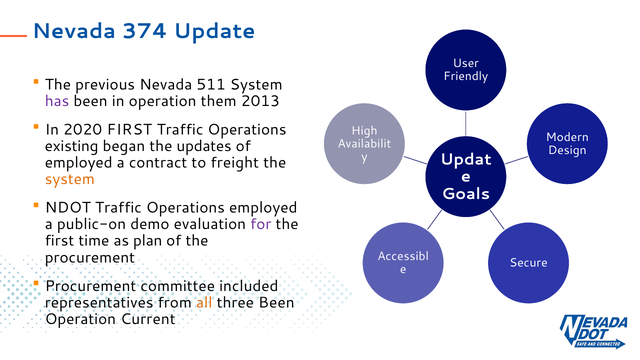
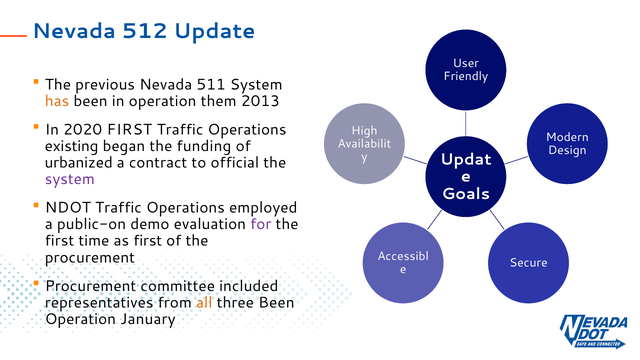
374: 374 -> 512 (145, 31)
has colour: purple -> orange (57, 101)
updates: updates -> funding (204, 146)
employed: employed -> urbanized (79, 163)
freight: freight -> official (235, 163)
system colour: orange -> purple (70, 179)
as plan: plan -> first (148, 241)
Current: Current -> January (148, 319)
